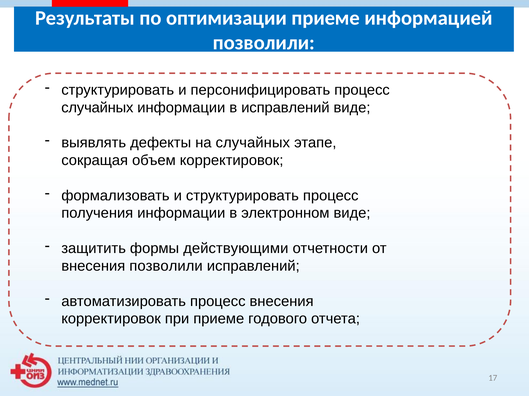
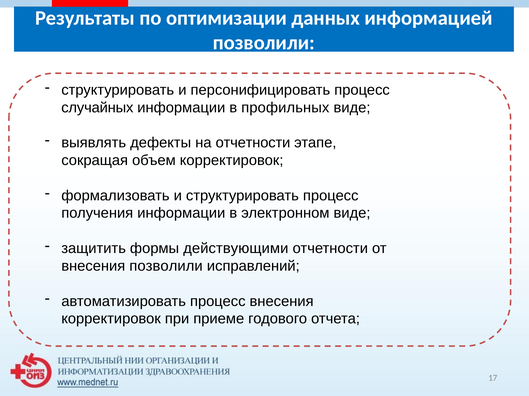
оптимизации приеме: приеме -> данных (326, 18)
в исправлений: исправлений -> профильных (285, 108)
на случайных: случайных -> отчетности (253, 143)
